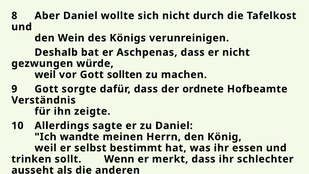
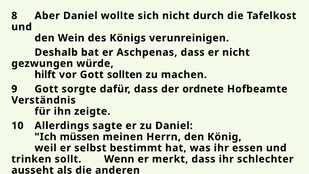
weil: weil -> hilft (45, 75)
wandte: wandte -> müssen (80, 137)
